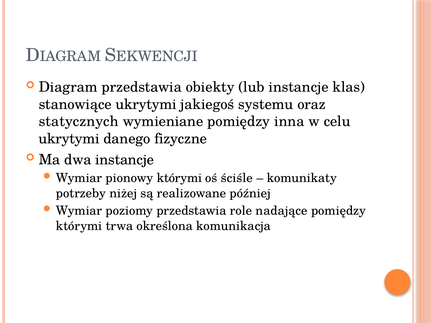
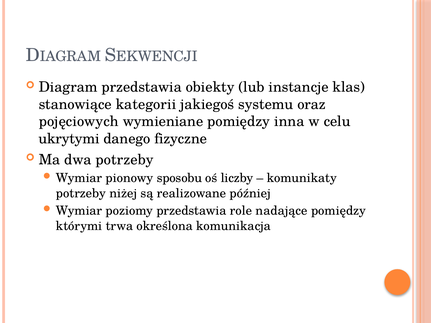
stanowiące ukrytymi: ukrytymi -> kategorii (146, 104)
statycznych: statycznych -> pojęciowych (79, 122)
dwa instancje: instancje -> potrzeby (125, 160)
pionowy którymi: którymi -> sposobu (179, 178)
ściśle: ściśle -> liczby (237, 178)
